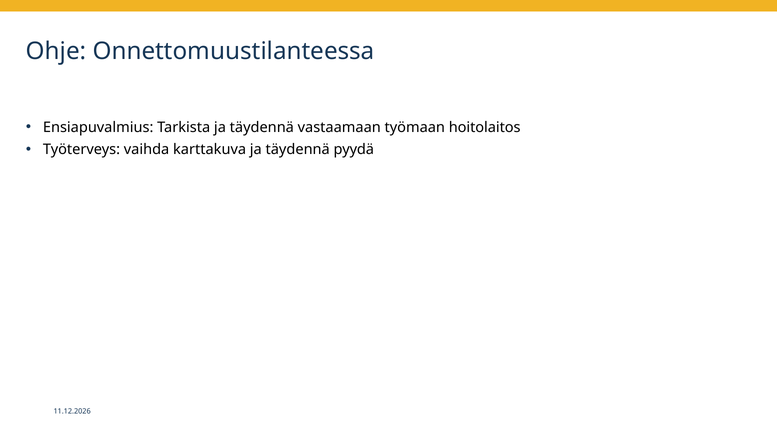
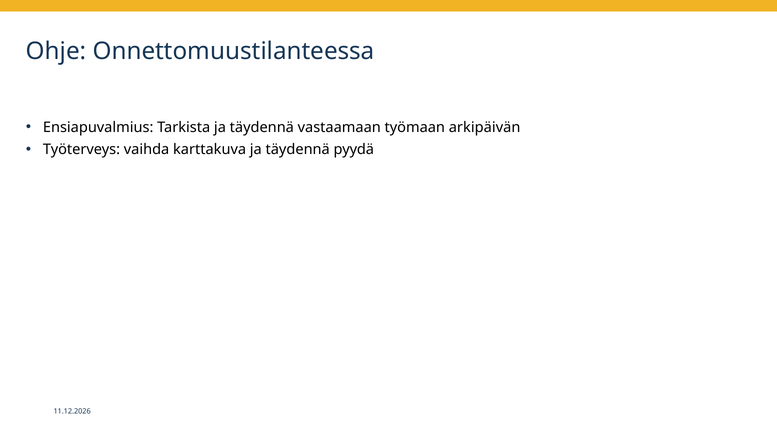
hoitolaitos: hoitolaitos -> arkipäivän (485, 127)
